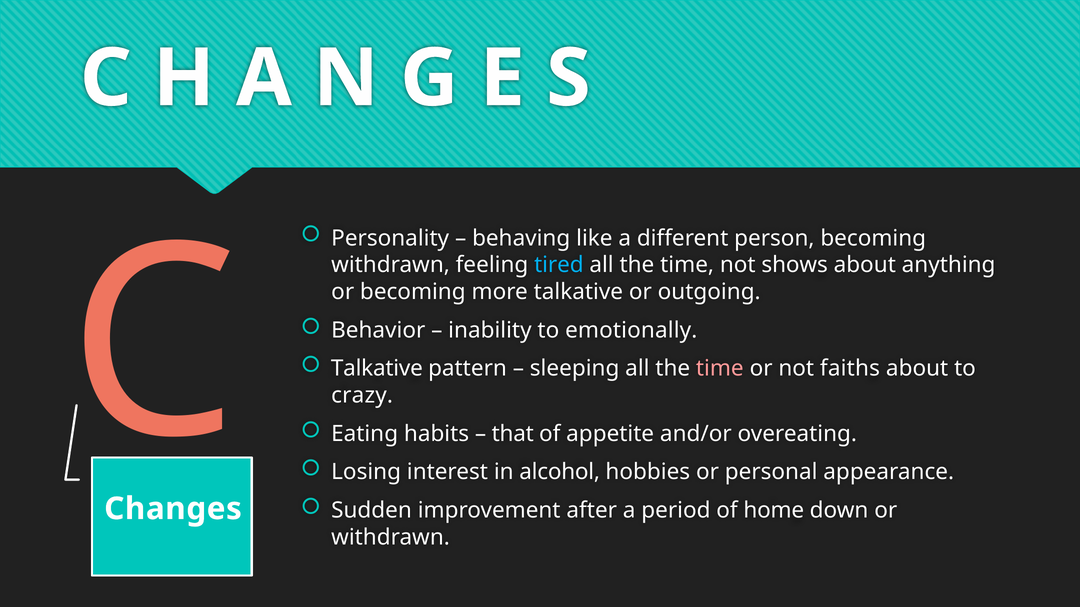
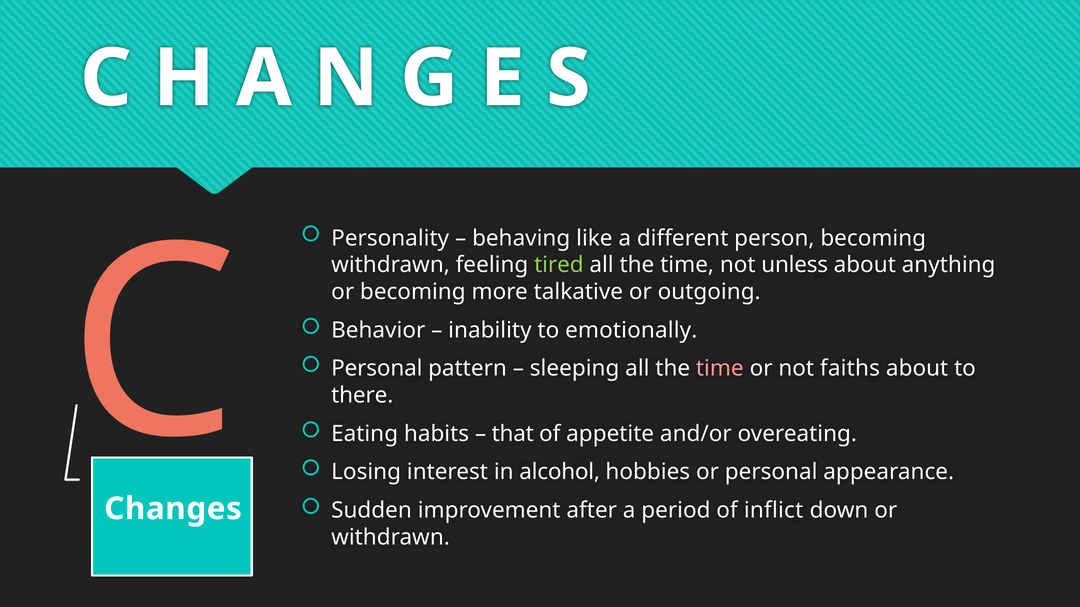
tired colour: light blue -> light green (559, 265)
shows: shows -> unless (795, 265)
Talkative: Talkative -> Personal (377, 369)
crazy: crazy -> there (362, 396)
home: home -> inflict (774, 511)
